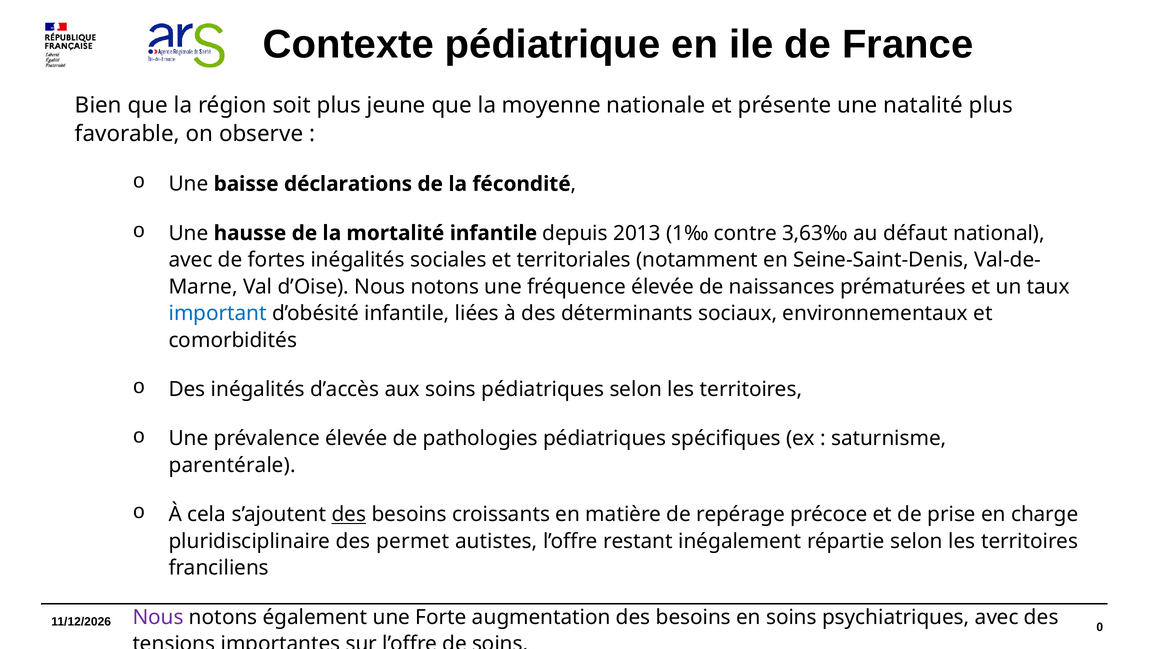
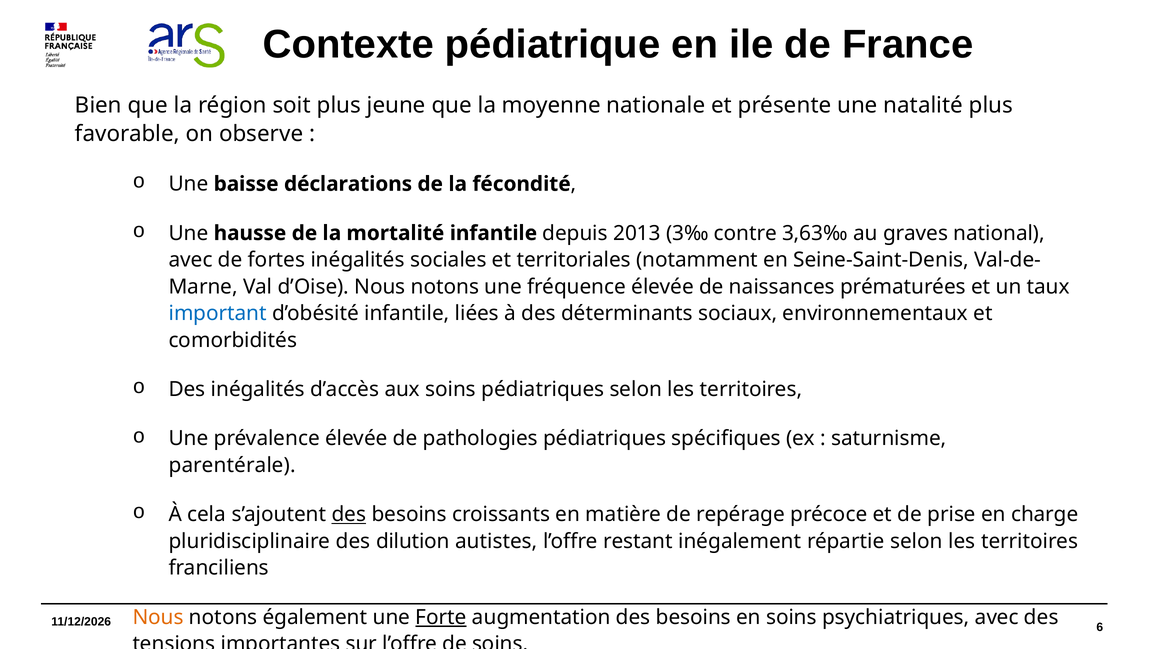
1‰: 1‰ -> 3‰ (687, 233)
défaut: défaut -> graves (916, 233)
permet: permet -> dilution (413, 541)
Nous colour: purple -> orange (158, 617)
Forte underline: none -> present (441, 617)
0: 0 -> 6 (1100, 627)
